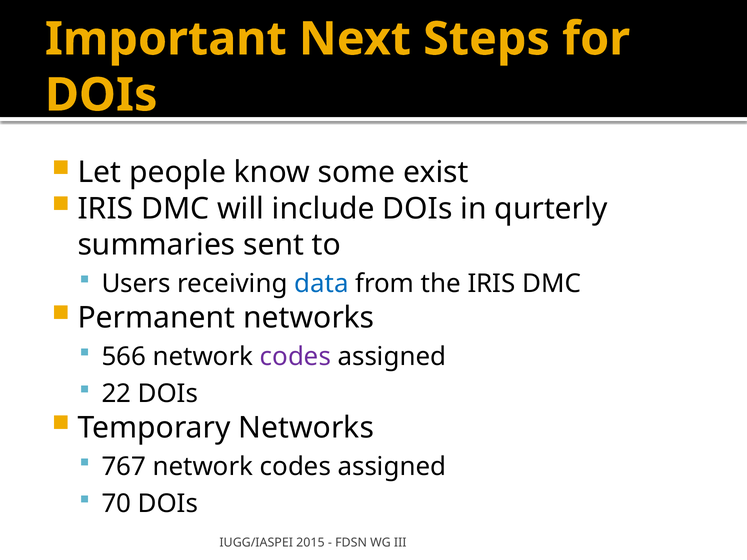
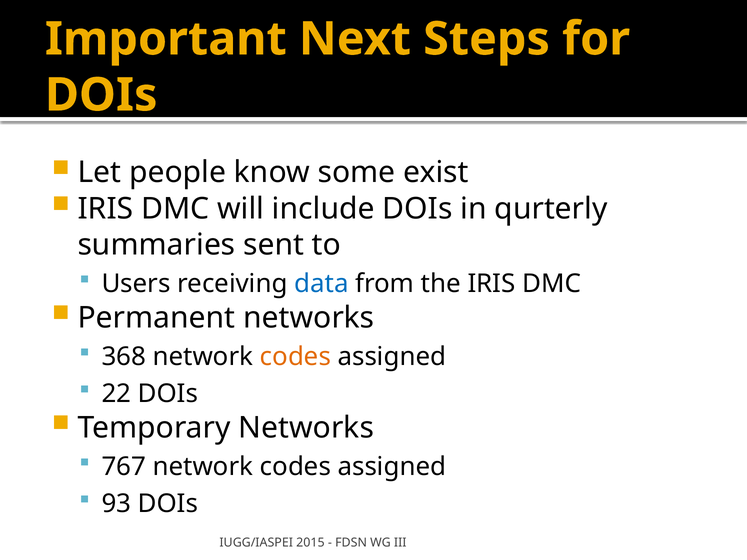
566: 566 -> 368 (124, 357)
codes colour: purple -> orange (295, 357)
70: 70 -> 93 (116, 504)
